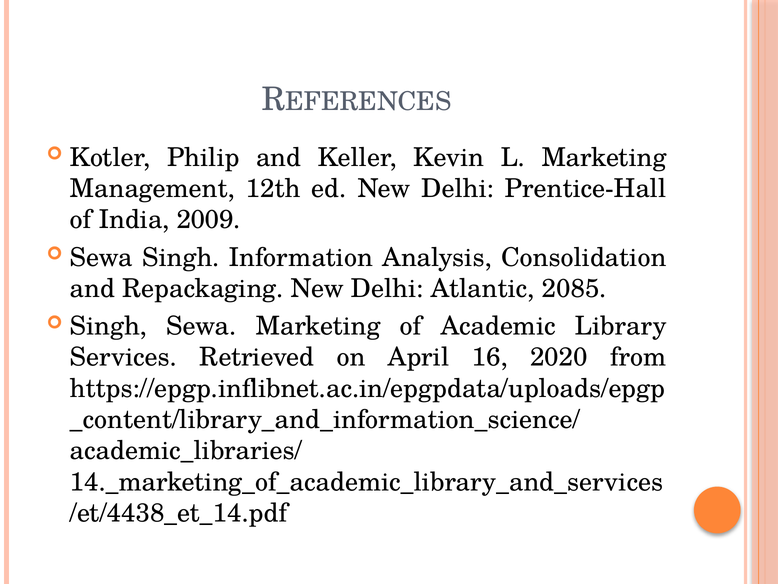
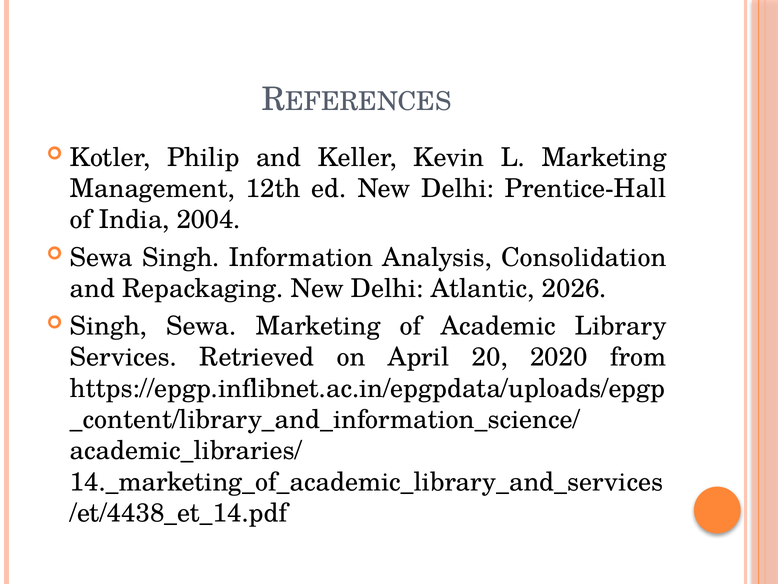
2009: 2009 -> 2004 (209, 220)
2085: 2085 -> 2026 (574, 288)
16: 16 -> 20 (490, 357)
